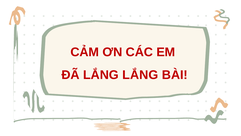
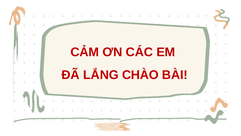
LẮNG LẮNG: LẮNG -> CHÀO (140, 75)
